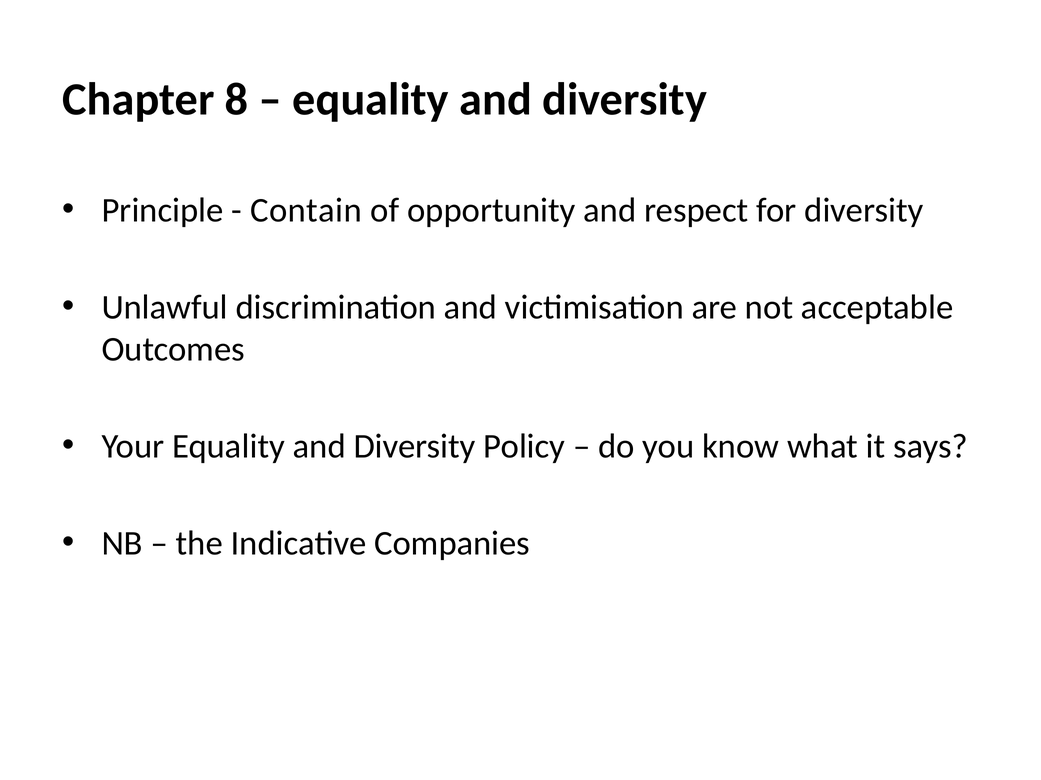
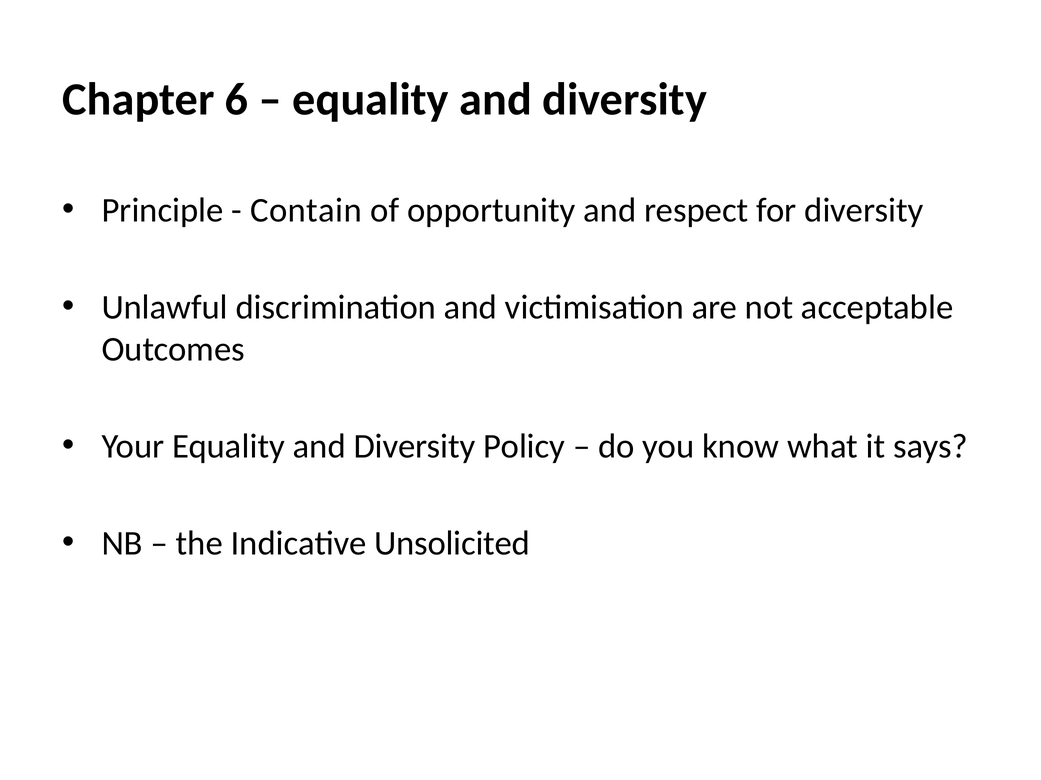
8: 8 -> 6 (237, 100)
Companies: Companies -> Unsolicited (452, 544)
